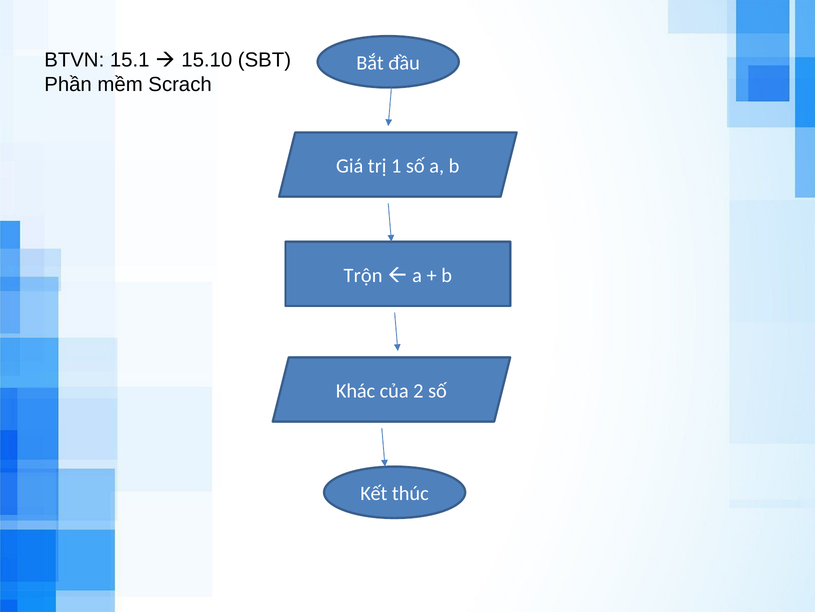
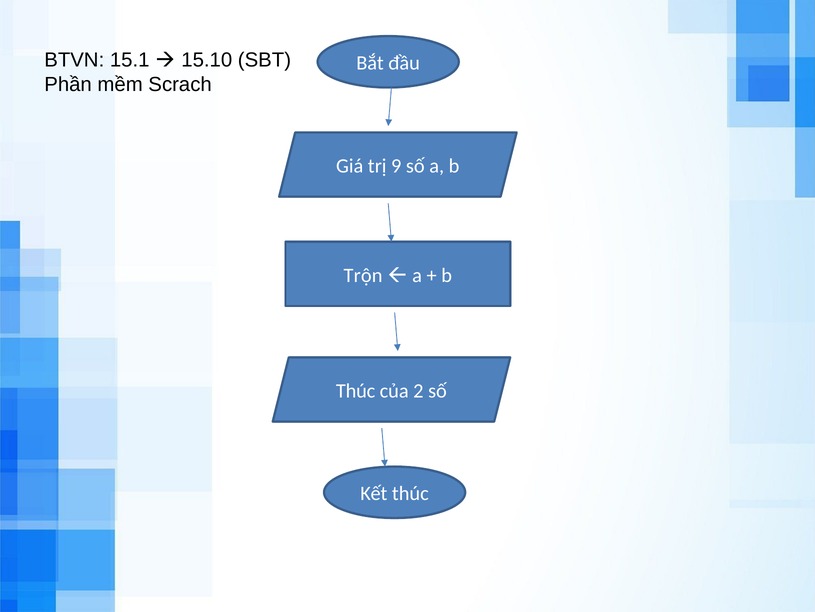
1: 1 -> 9 (396, 166)
Khác: Khác -> Thúc (356, 390)
